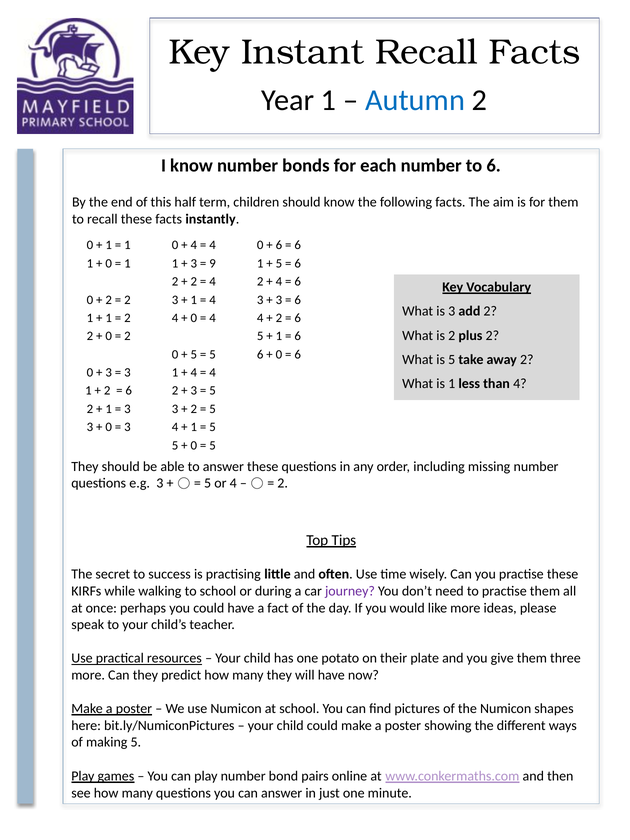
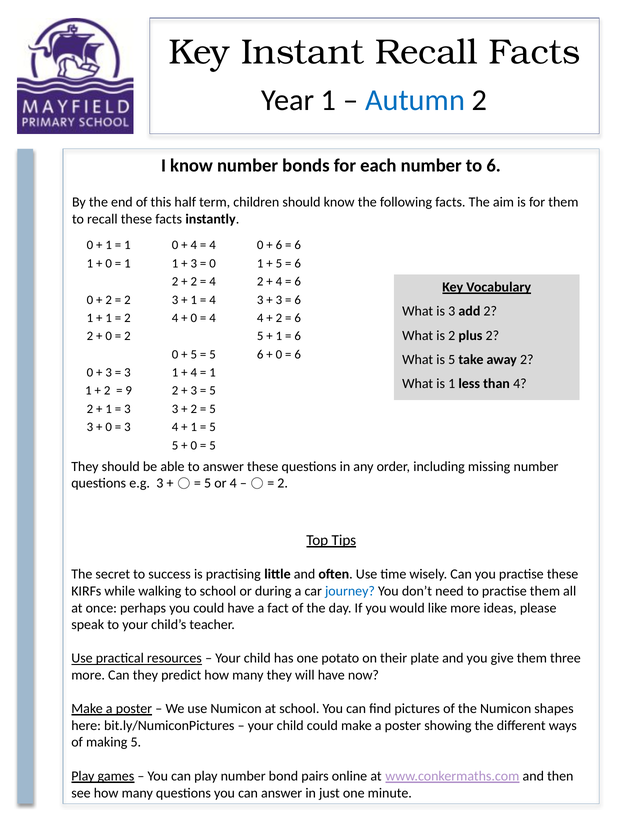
9: 9 -> 0 (213, 263)
4: 4 -> 1 (213, 373)
6: 6 -> 9 (129, 391)
journey colour: purple -> blue (350, 591)
